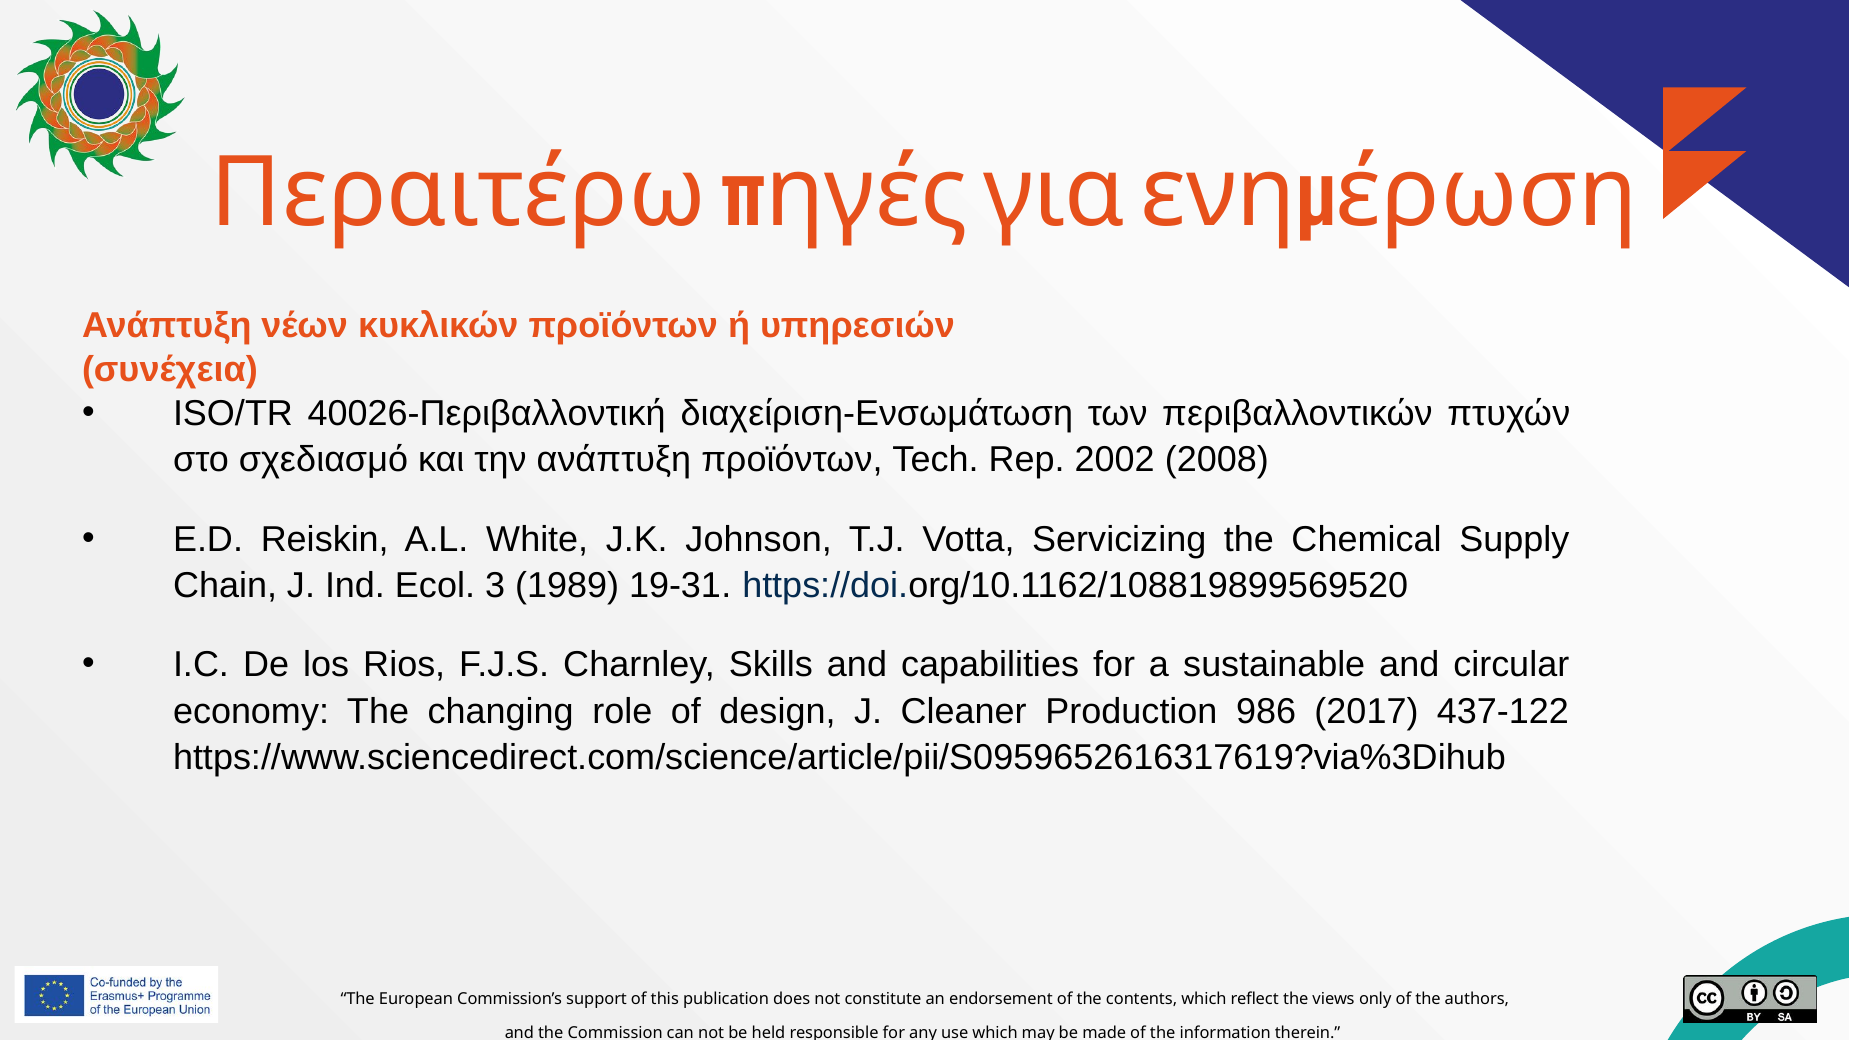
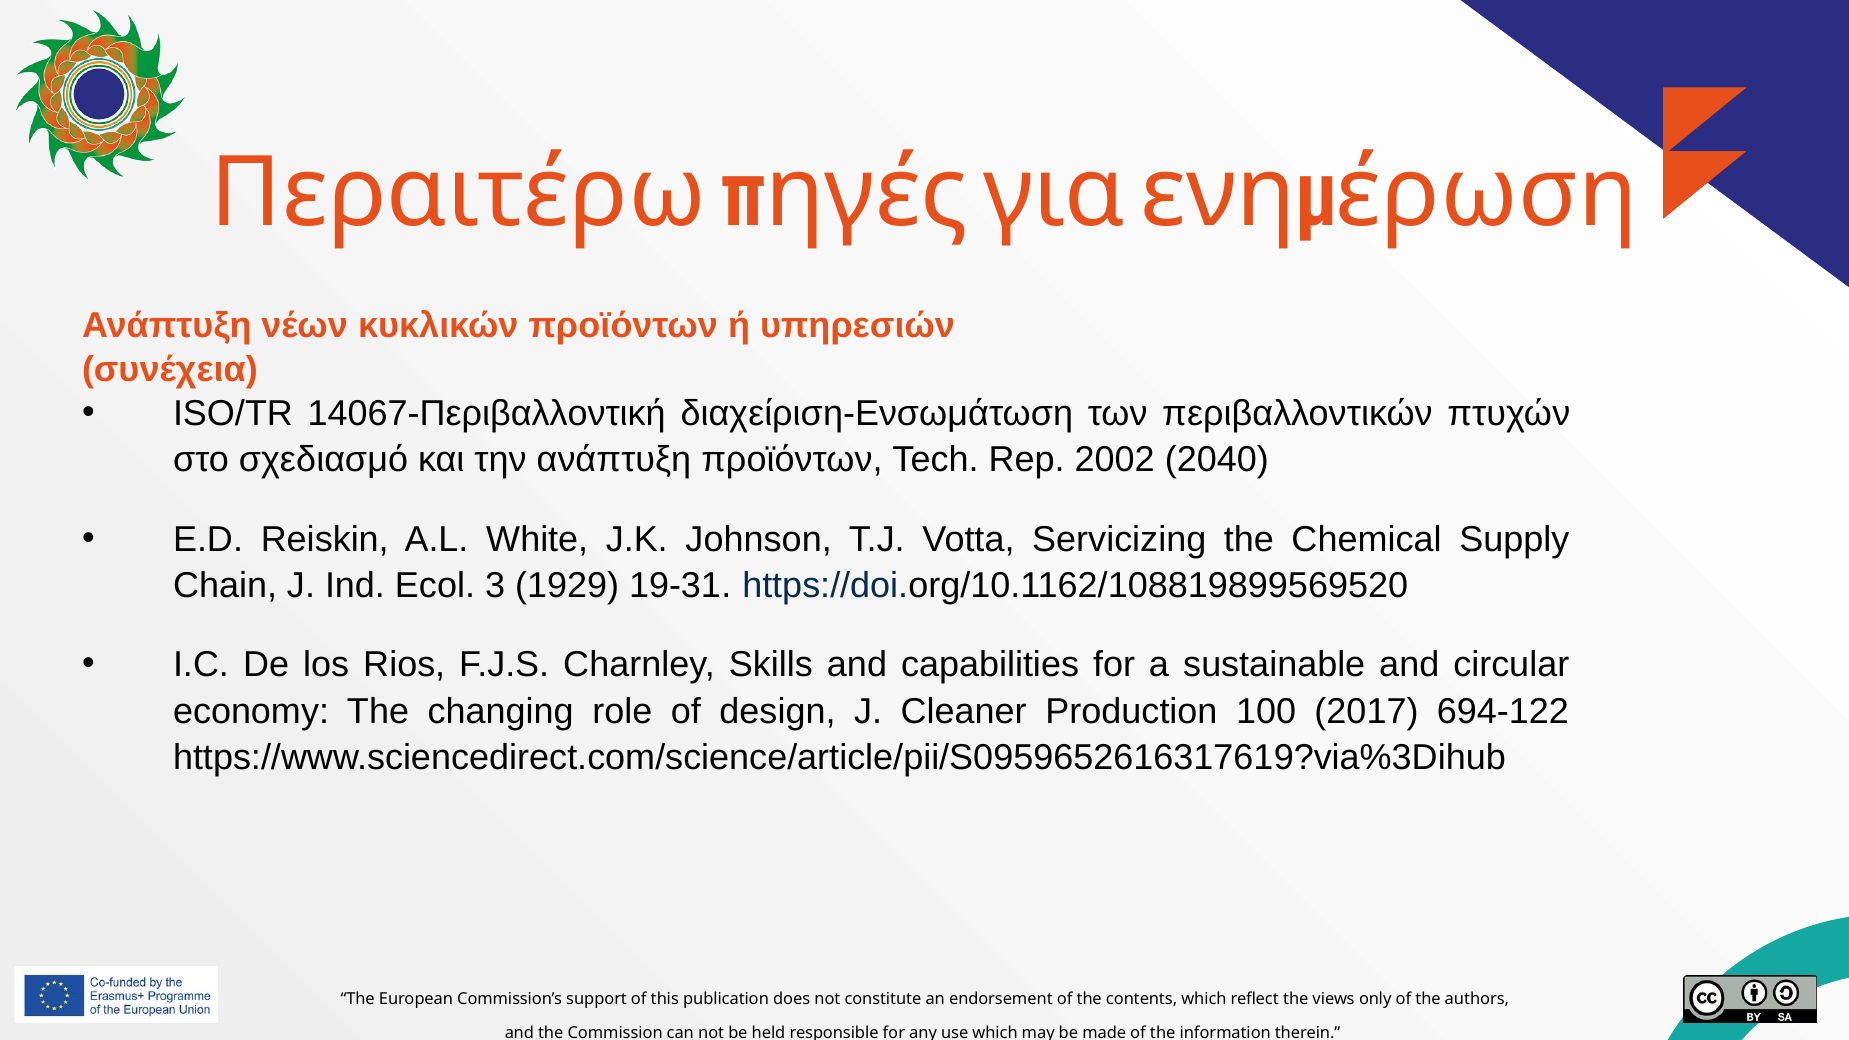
40026-Περιβαλλοντική: 40026-Περιβαλλοντική -> 14067-Περιβαλλοντική (487, 414)
2008: 2008 -> 2040 (1217, 460)
1989: 1989 -> 1929 (567, 585)
986: 986 -> 100 (1266, 711)
437-122: 437-122 -> 694-122 (1503, 711)
